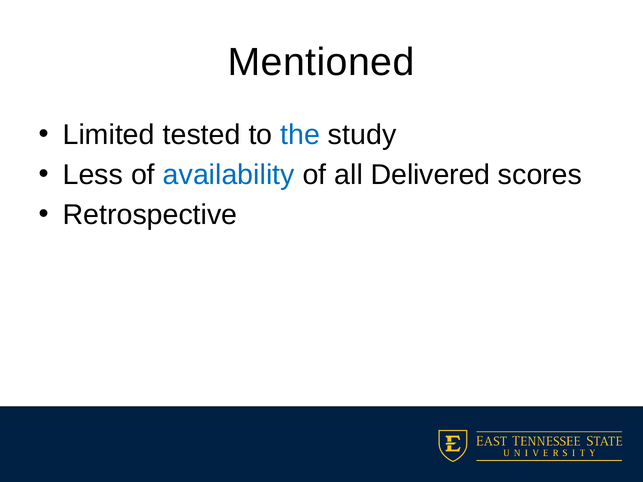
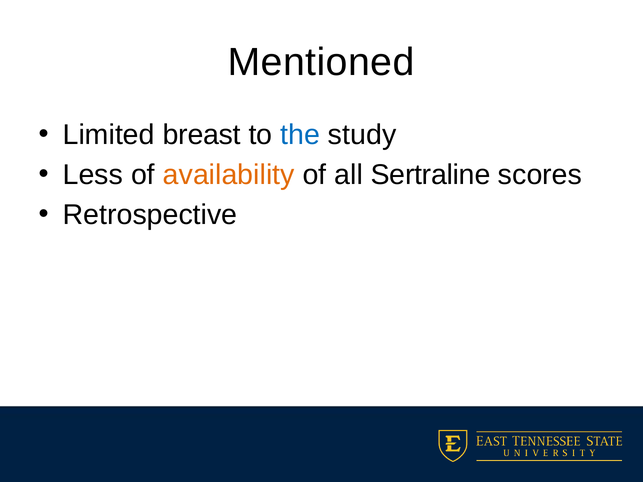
tested: tested -> breast (202, 135)
availability colour: blue -> orange (229, 175)
Delivered: Delivered -> Sertraline (431, 175)
